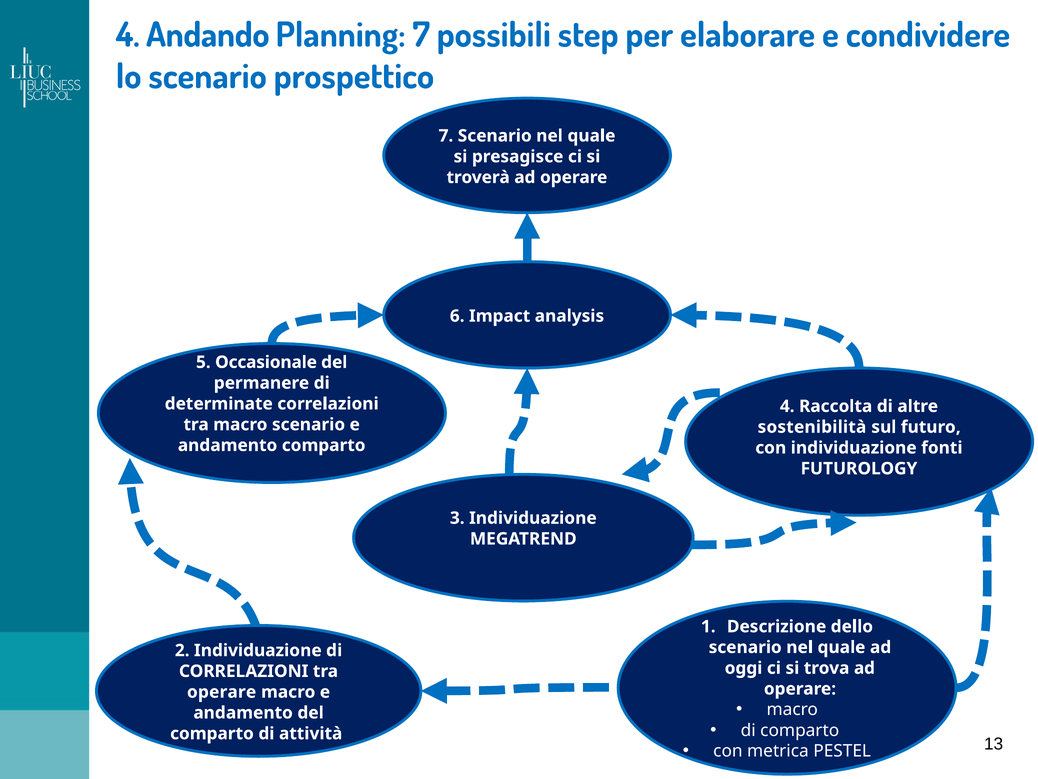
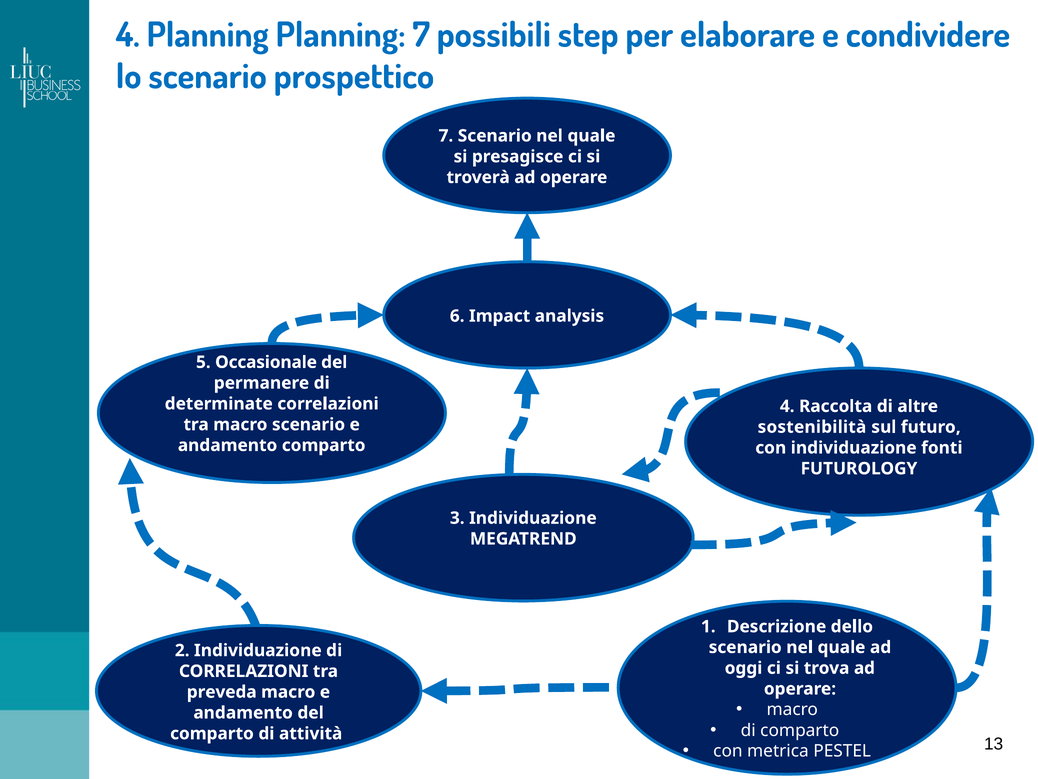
4 Andando: Andando -> Planning (208, 35)
operare: operare -> preveda (222, 692)
